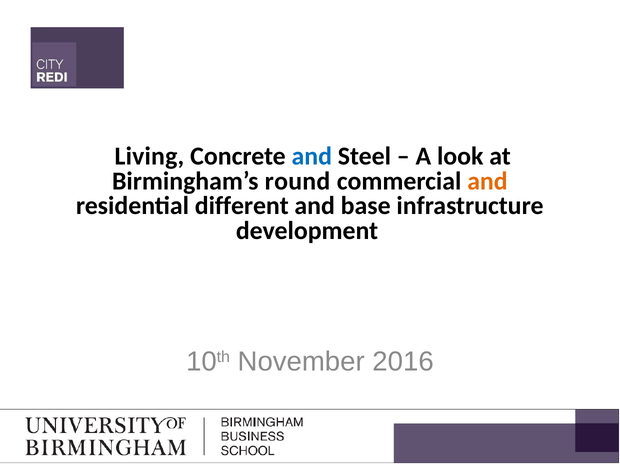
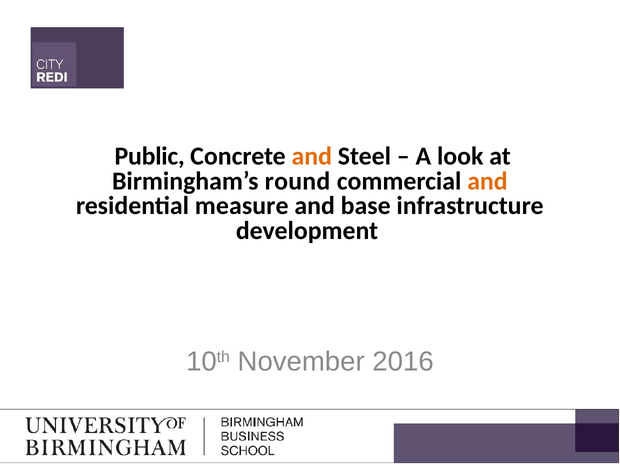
Living: Living -> Public (150, 156)
and colour: blue -> orange (312, 156)
different: different -> measure (242, 206)
